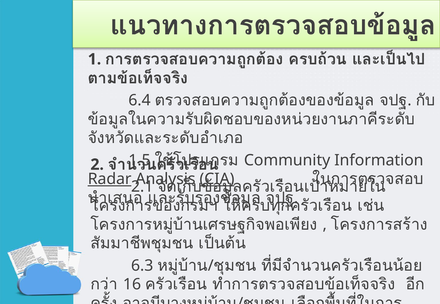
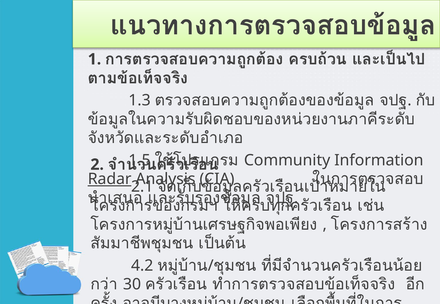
6.4: 6.4 -> 1.3 (140, 100)
CIA underline: present -> none (217, 179)
6.3: 6.3 -> 4.2 (142, 266)
16: 16 -> 30 (132, 285)
